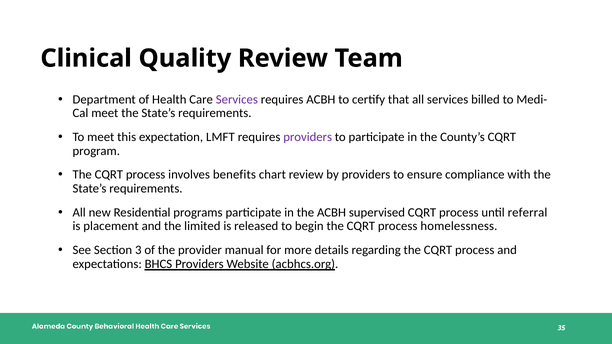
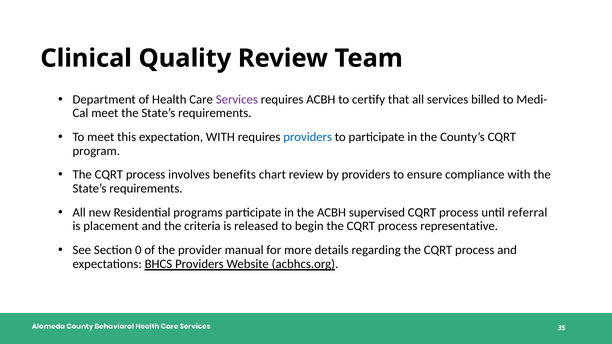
expectation LMFT: LMFT -> WITH (220, 137)
providers colour: purple -> blue (308, 137)
limited: limited -> criteria (202, 226)
homelessness: homelessness -> representative (459, 226)
3: 3 -> 0 (138, 250)
